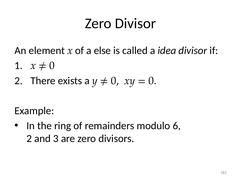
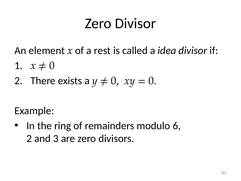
else: else -> rest (102, 51)
